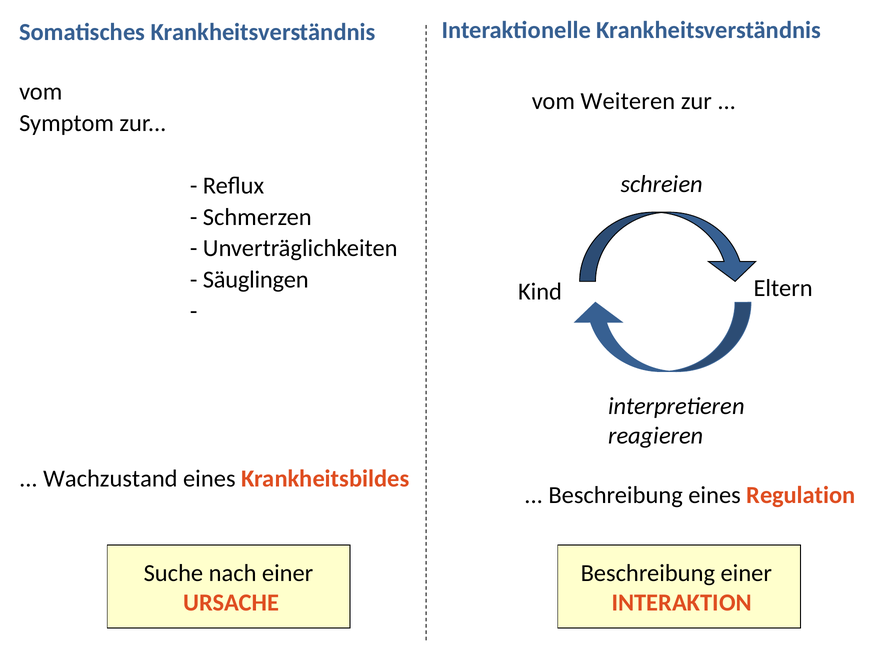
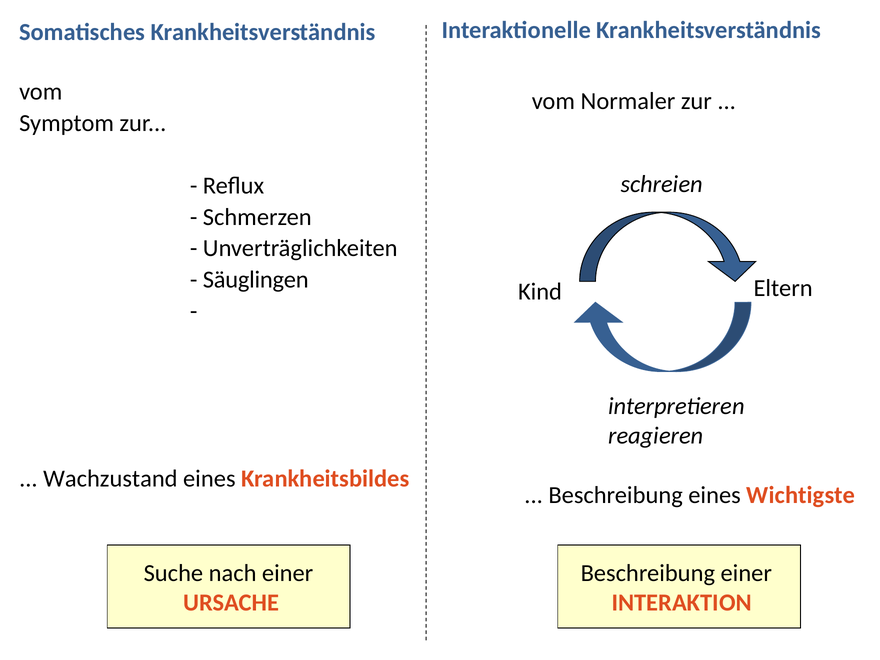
Weiteren: Weiteren -> Normaler (628, 101)
Regulation: Regulation -> Wichtigste (801, 495)
